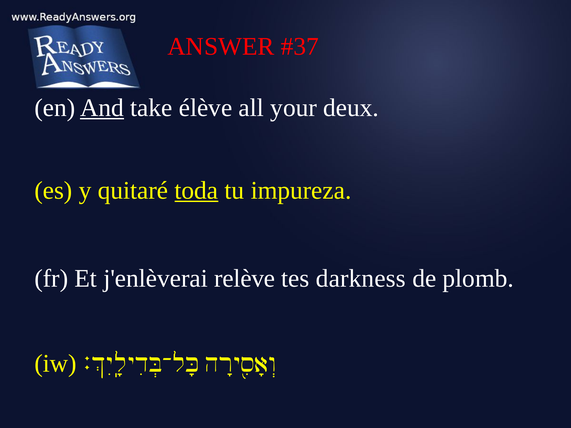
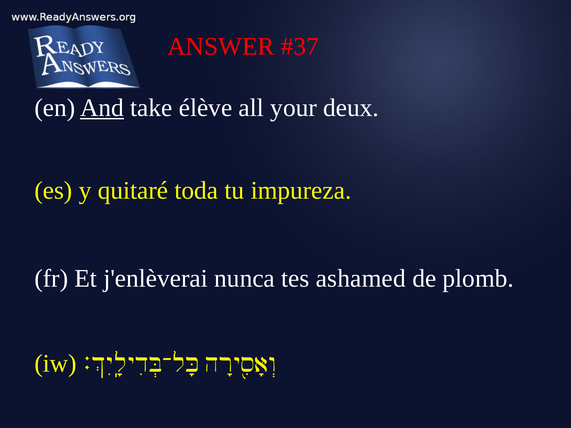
toda underline: present -> none (196, 191)
relève: relève -> nunca (245, 279)
darkness: darkness -> ashamed (361, 279)
